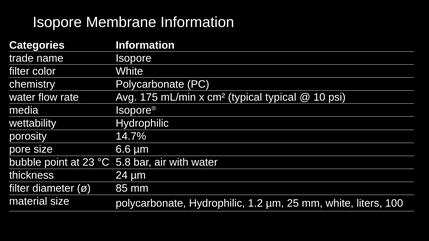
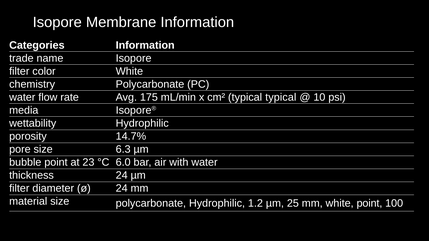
6.6: 6.6 -> 6.3 (123, 150)
5.8: 5.8 -> 6.0 (123, 163)
ø 85: 85 -> 24 (122, 189)
white liters: liters -> point (369, 203)
